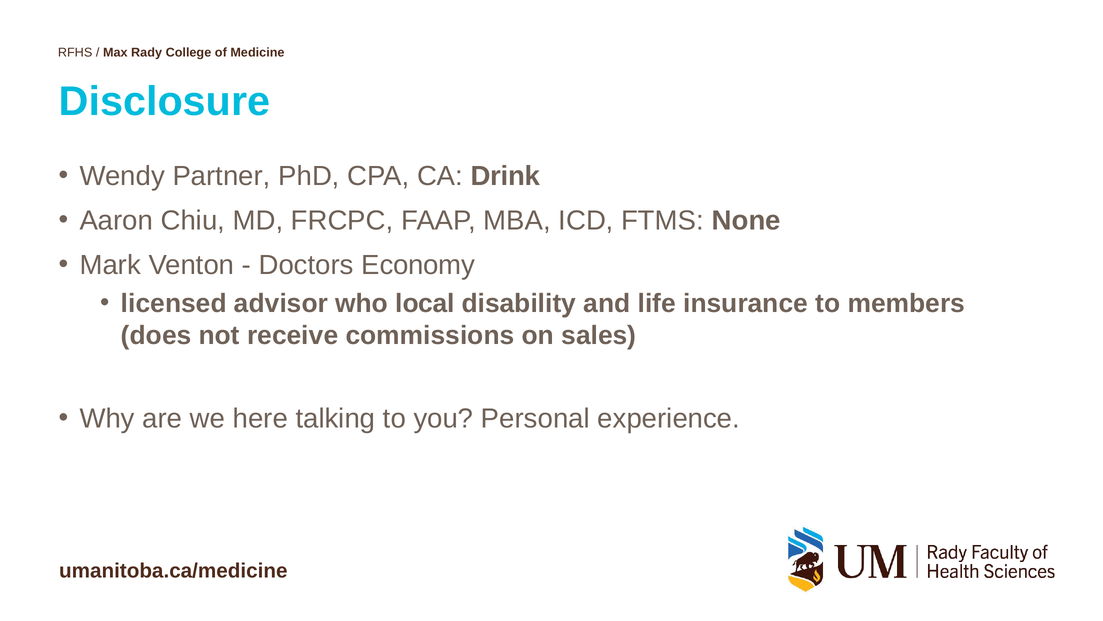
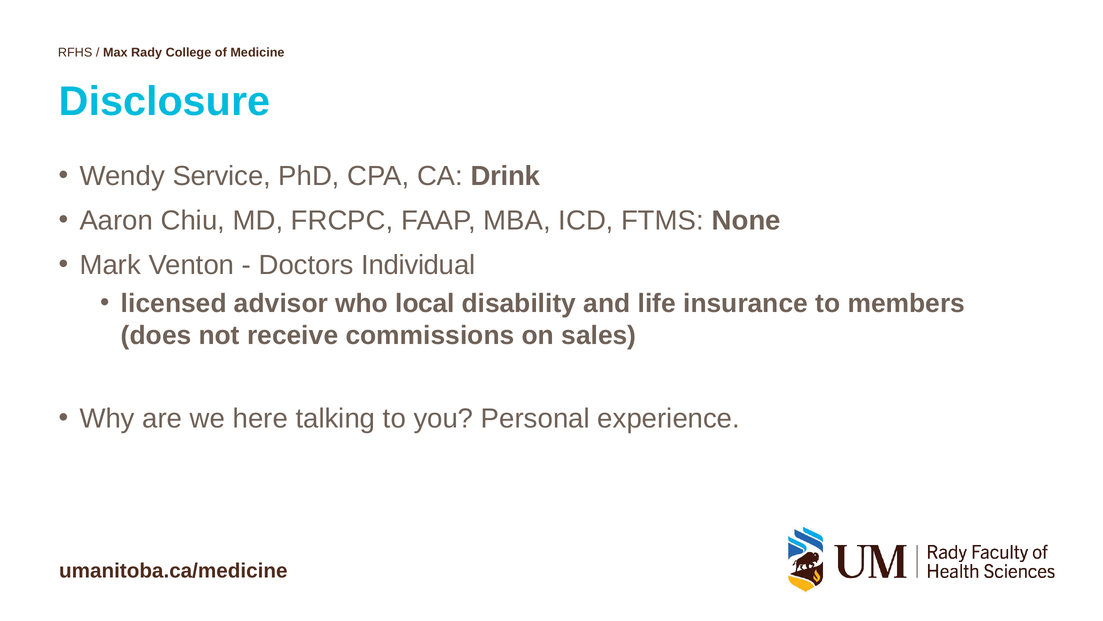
Partner: Partner -> Service (222, 176)
Economy: Economy -> Individual (418, 265)
